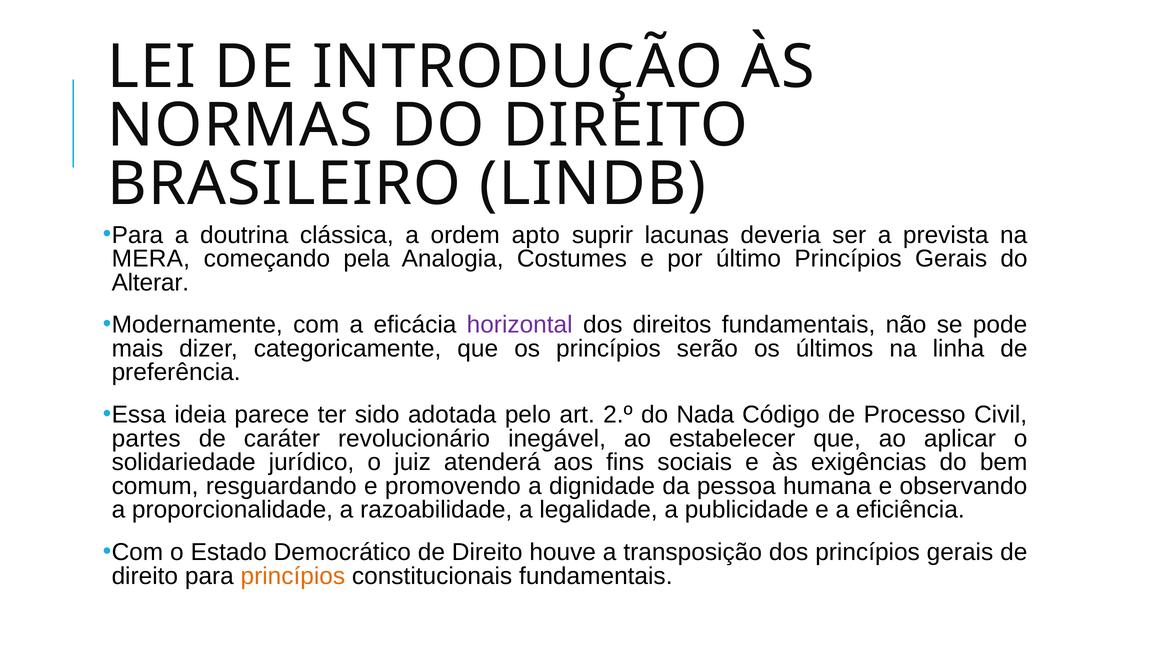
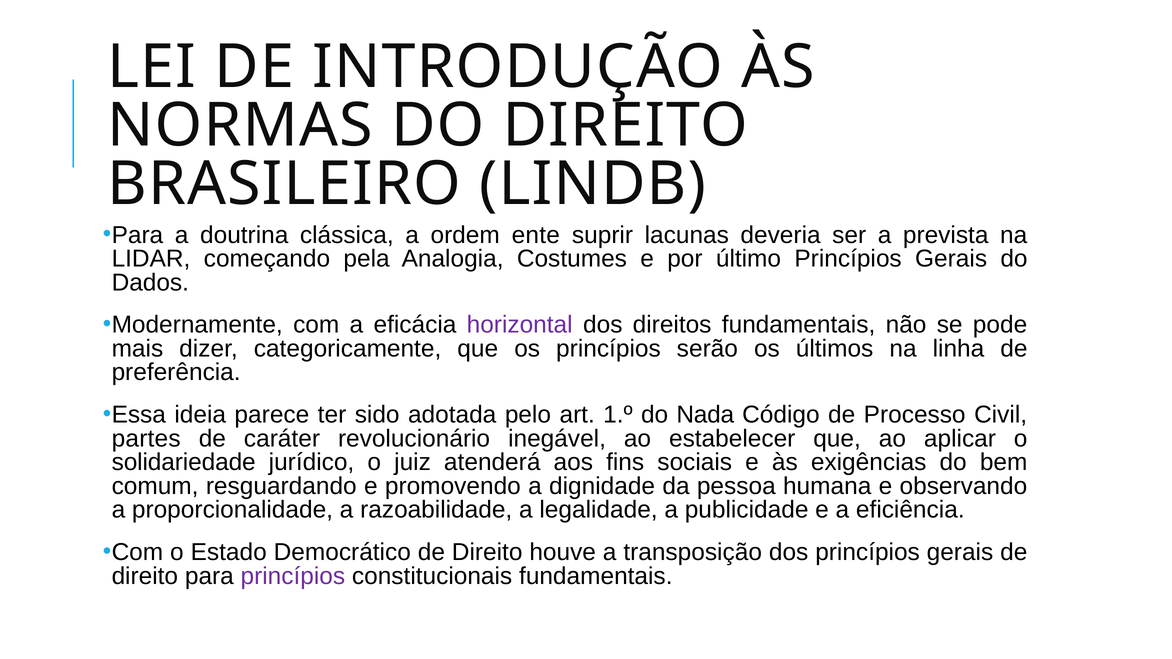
apto: apto -> ente (536, 235)
MERA: MERA -> LIDAR (151, 259)
Alterar: Alterar -> Dados (150, 283)
2.º: 2.º -> 1.º (618, 415)
princípios colour: orange -> purple (293, 576)
